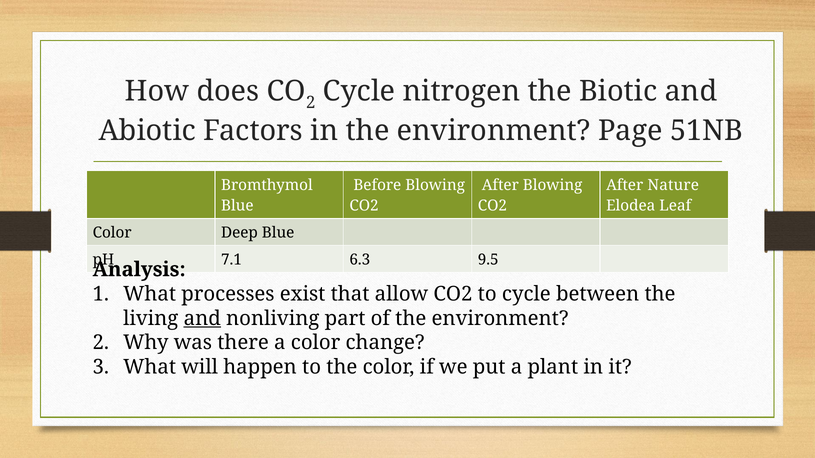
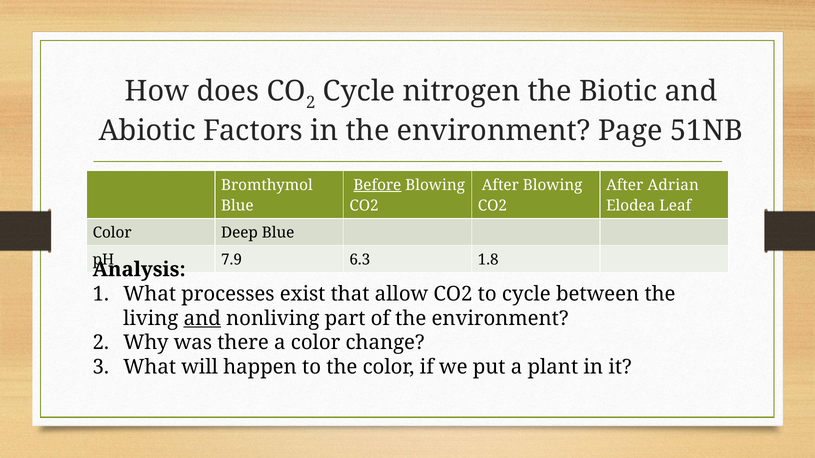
Before underline: none -> present (377, 185)
Nature: Nature -> Adrian (673, 185)
7.1: 7.1 -> 7.9 (231, 260)
9.5: 9.5 -> 1.8 (488, 260)
